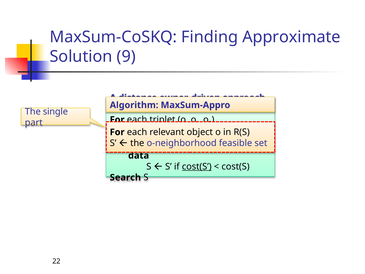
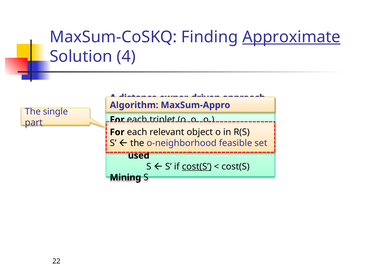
Approximate underline: none -> present (291, 37)
9: 9 -> 4 (126, 56)
data: data -> used (139, 155)
Search: Search -> Mining (125, 177)
